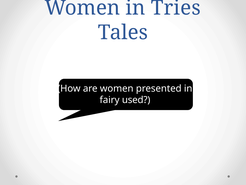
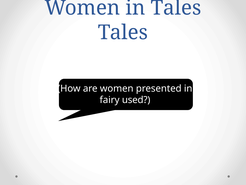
in Tries: Tries -> Tales (176, 8)
